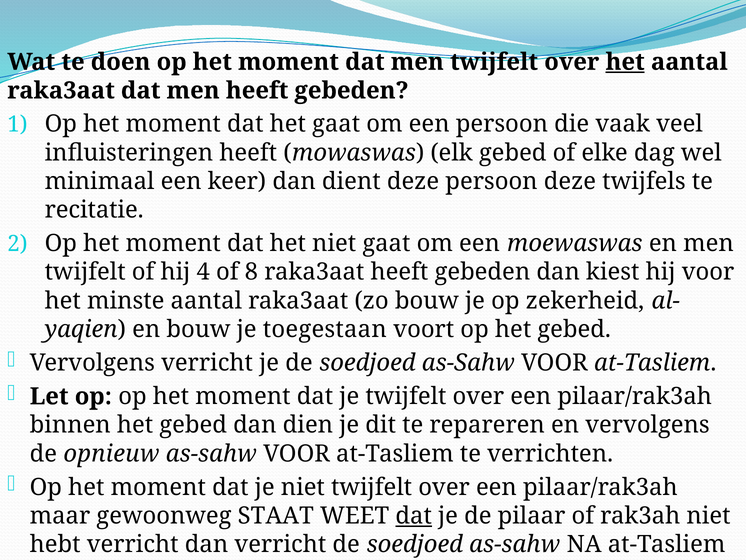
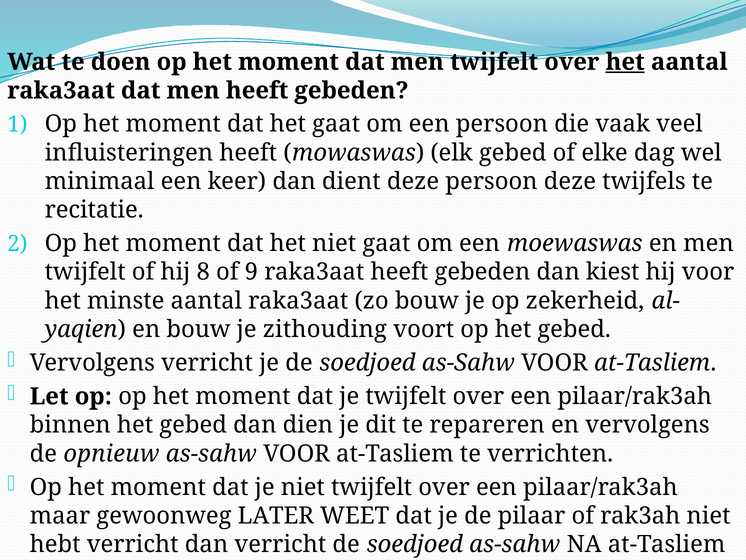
4: 4 -> 8 (203, 272)
8: 8 -> 9 (251, 272)
toegestaan: toegestaan -> zithouding (325, 329)
STAAT: STAAT -> LATER (276, 515)
dat underline: present -> none (414, 515)
